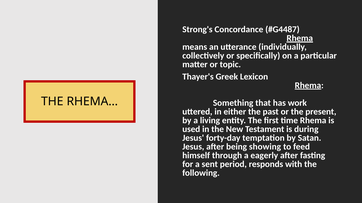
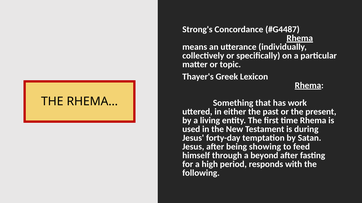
eagerly: eagerly -> beyond (264, 156)
sent: sent -> high (210, 165)
